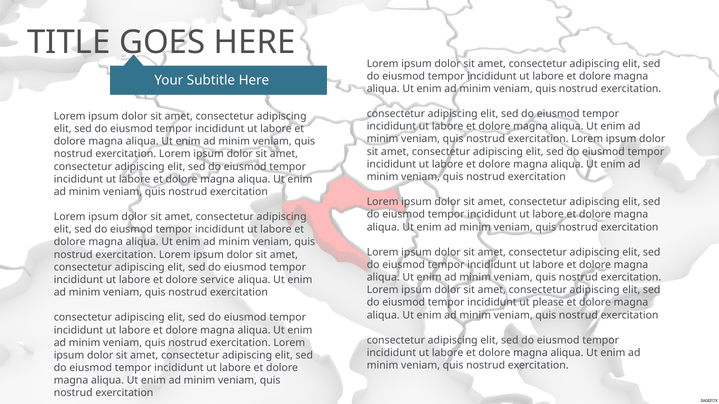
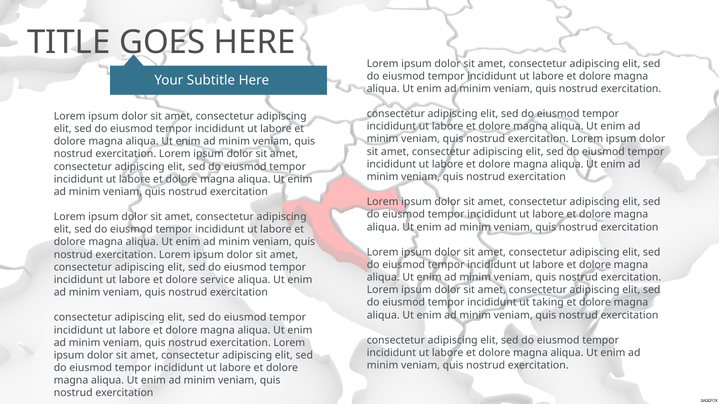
please: please -> taking (548, 303)
